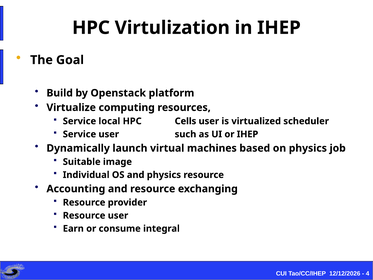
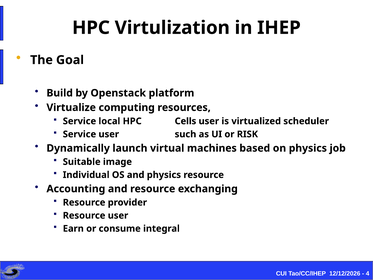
or IHEP: IHEP -> RISK (247, 134)
